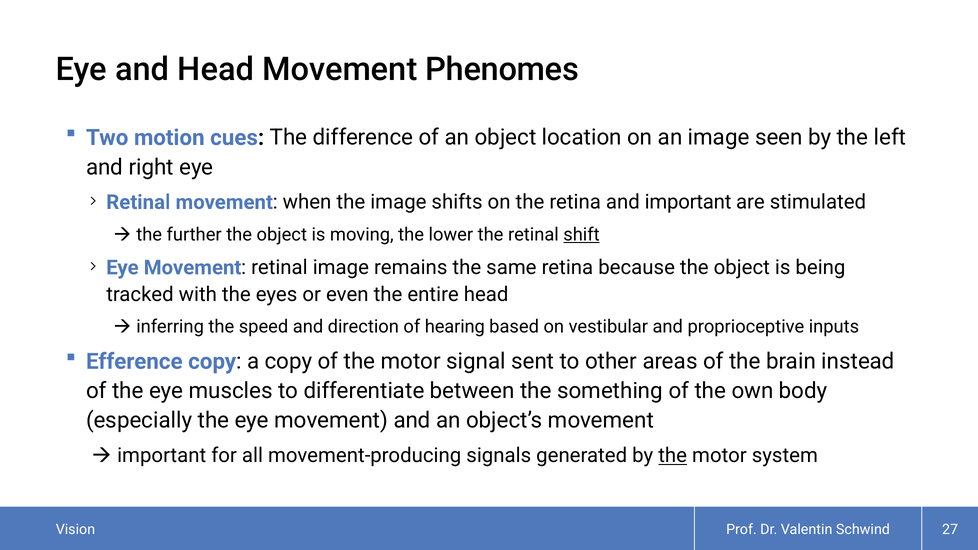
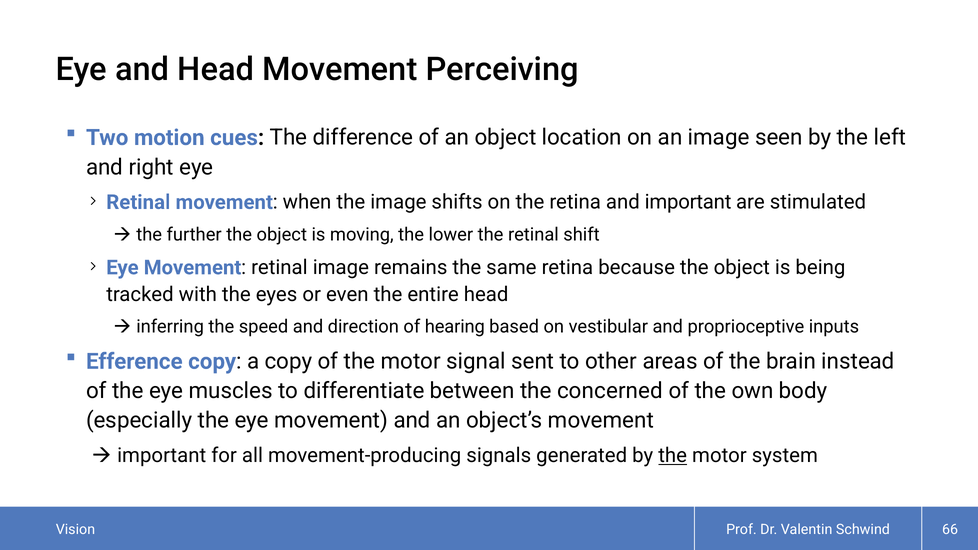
Phenomes: Phenomes -> Perceiving (502, 70)
shift underline: present -> none (581, 235)
something: something -> concerned (610, 391)
27: 27 -> 66 (950, 529)
